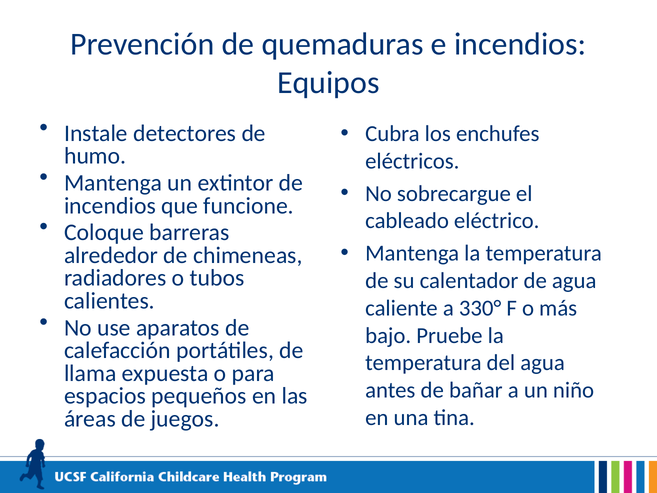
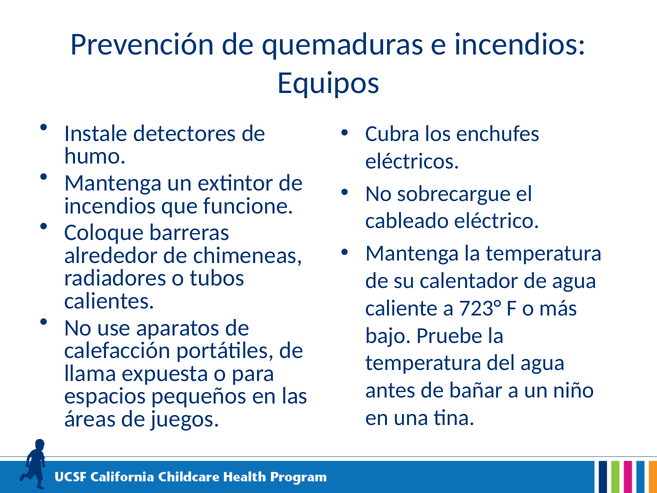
330°: 330° -> 723° (480, 308)
